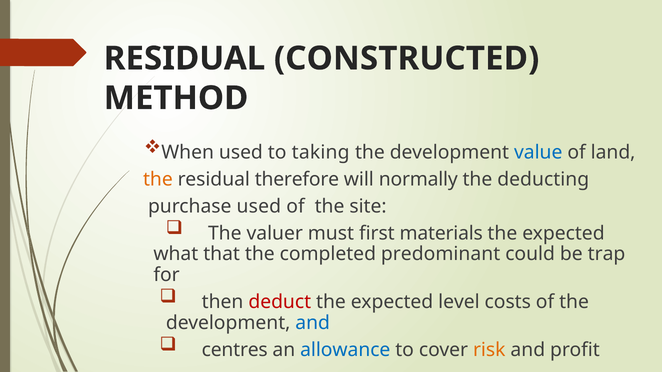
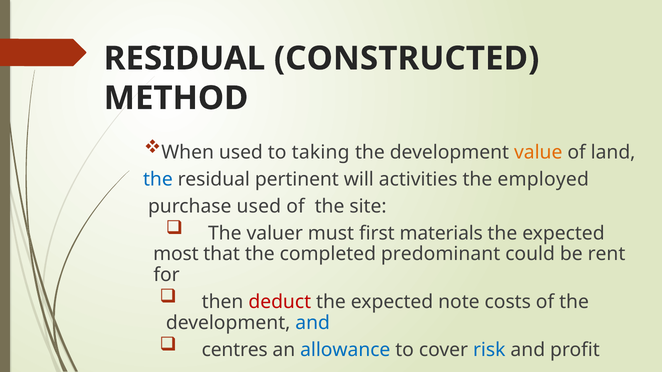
value colour: blue -> orange (538, 152)
the colour: orange -> blue (158, 179)
therefore: therefore -> pertinent (297, 179)
normally: normally -> activities (418, 179)
deducting: deducting -> employed (543, 179)
what: what -> most (176, 254)
trap: trap -> rent (607, 254)
level: level -> note (459, 302)
risk colour: orange -> blue (489, 350)
